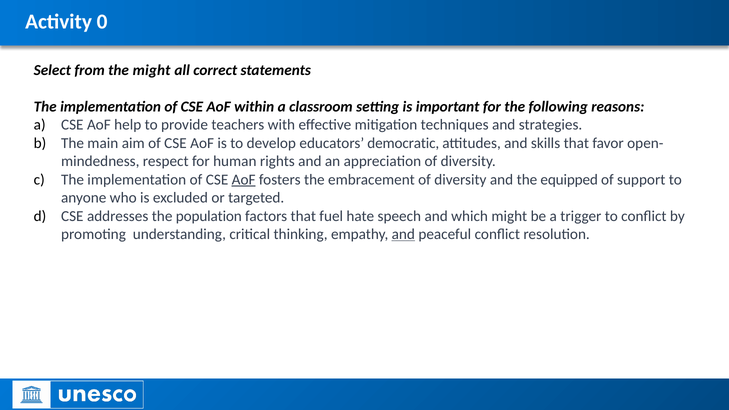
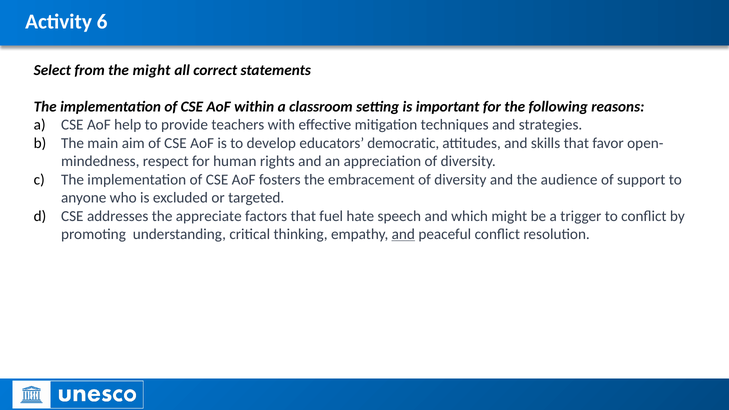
0: 0 -> 6 (102, 22)
AoF underline: present -> none (244, 180)
equipped: equipped -> audience (569, 180)
population: population -> appreciate (209, 216)
